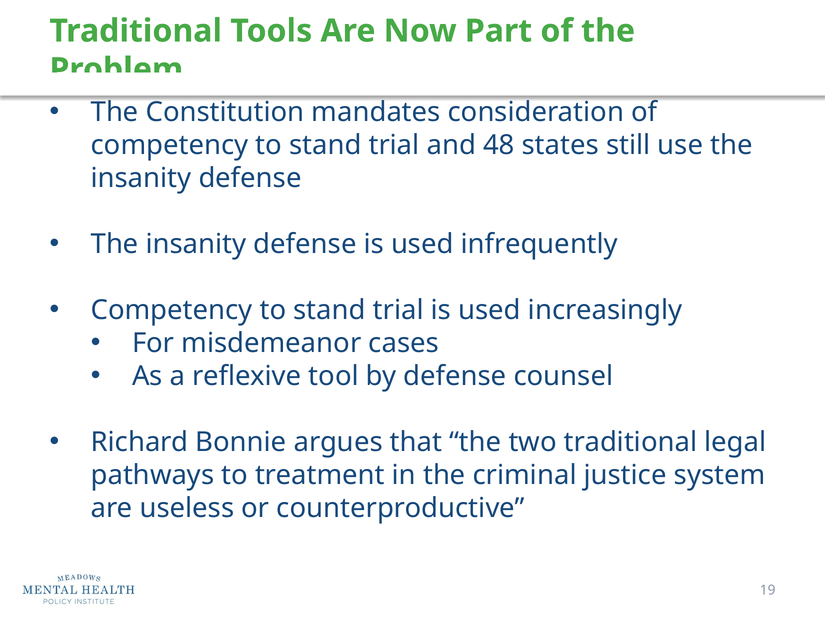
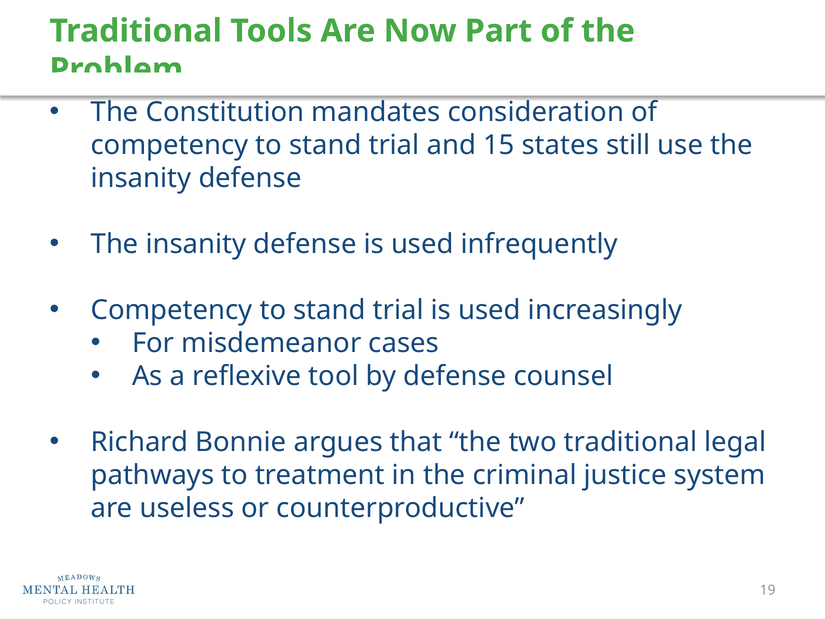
48: 48 -> 15 (499, 145)
